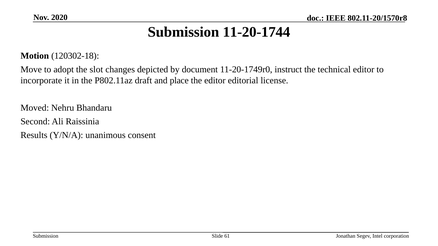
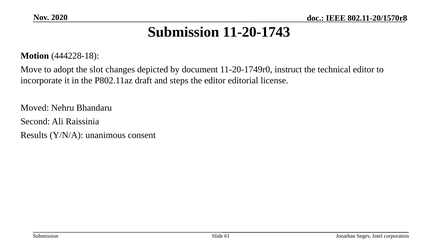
11-20-1744: 11-20-1744 -> 11-20-1743 (256, 32)
120302-18: 120302-18 -> 444228-18 (75, 56)
place: place -> steps (179, 81)
